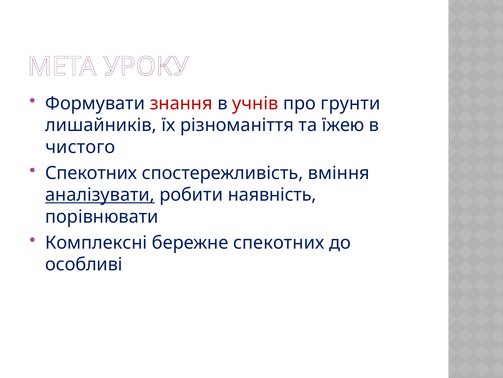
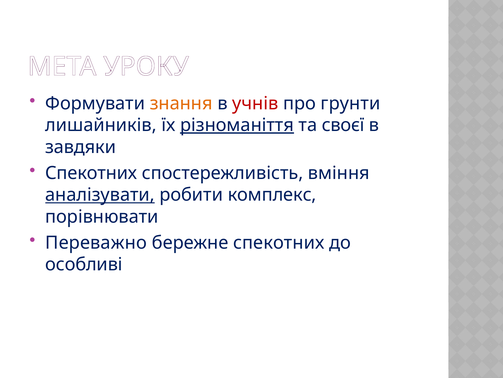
знання colour: red -> orange (181, 103)
різноманіття underline: none -> present (237, 125)
їжею: їжею -> своєї (343, 125)
чистого: чистого -> завдяки (81, 147)
наявність: наявність -> комплекс (272, 195)
Комплексні: Комплексні -> Переважно (96, 242)
